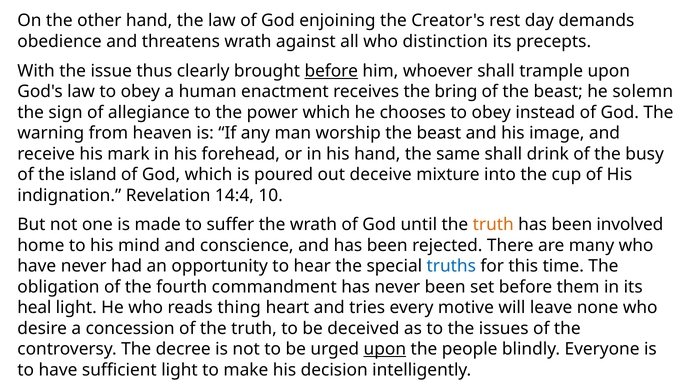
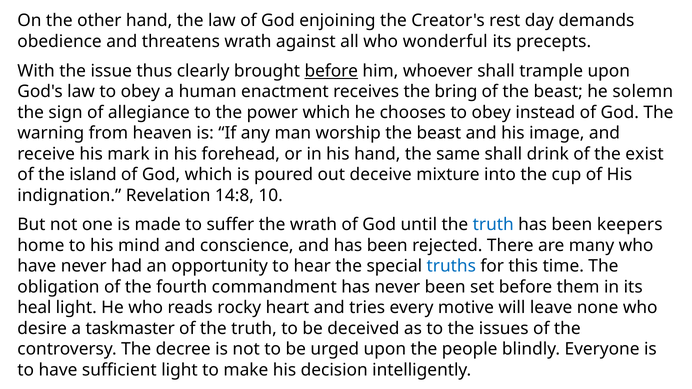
distinction: distinction -> wonderful (445, 41)
busy: busy -> exist (645, 154)
14:4: 14:4 -> 14:8 (234, 195)
truth colour: orange -> blue (493, 225)
involved: involved -> keepers (630, 225)
thing: thing -> rocky (239, 308)
concession: concession -> taskmaster (130, 329)
upon underline: present -> none (385, 349)
